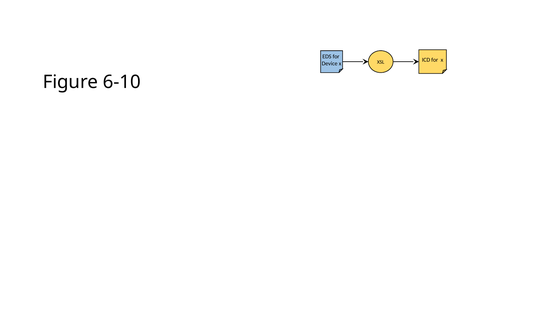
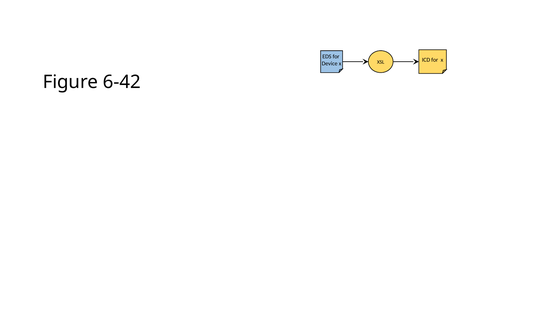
6-10: 6-10 -> 6-42 (122, 82)
